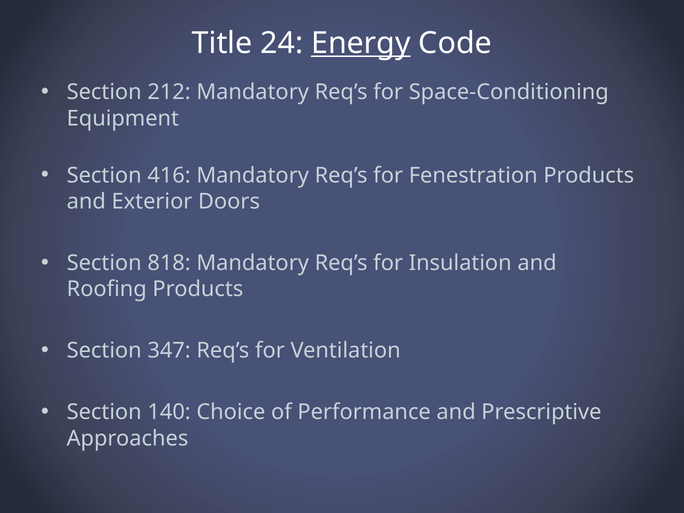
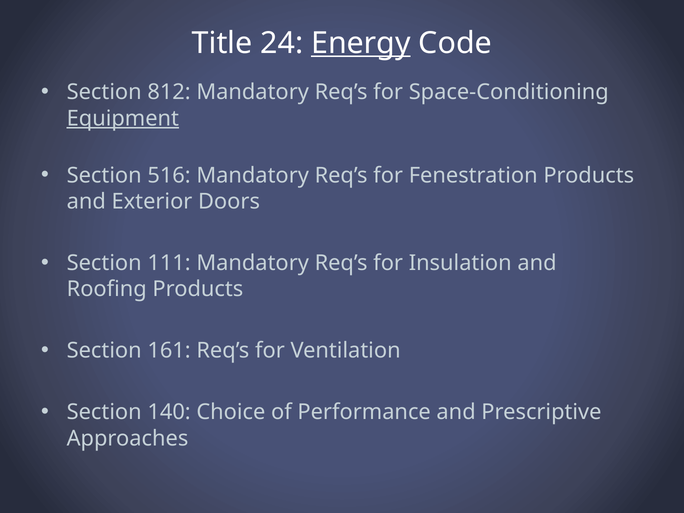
212: 212 -> 812 (169, 92)
Equipment underline: none -> present (123, 118)
416: 416 -> 516 (169, 175)
818: 818 -> 111 (169, 263)
347: 347 -> 161 (169, 351)
